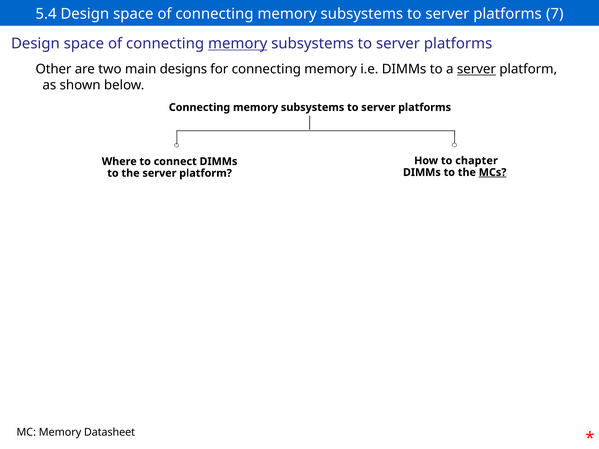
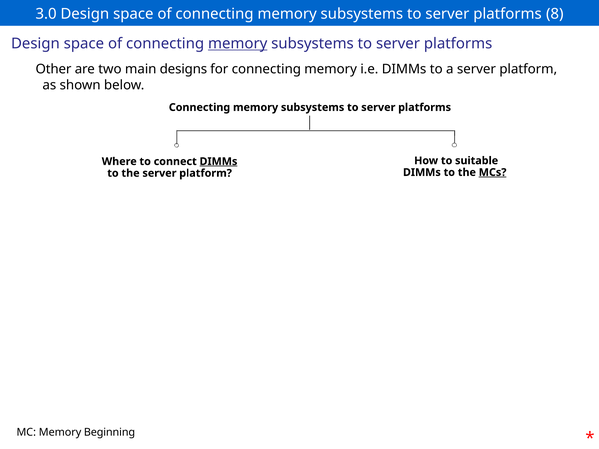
5.4: 5.4 -> 3.0 (46, 14)
7: 7 -> 8 (555, 14)
server underline: present -> none (476, 69)
chapter: chapter -> suitable (477, 161)
DIMMs underline: none -> present (218, 162)
Datasheet: Datasheet -> Beginning (109, 433)
